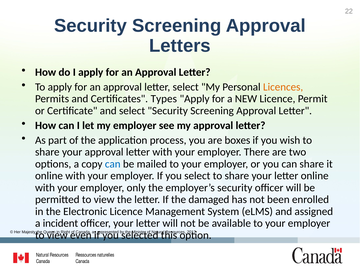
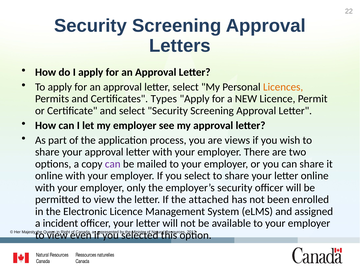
boxes: boxes -> views (237, 140)
can colour: blue -> purple (113, 164)
damaged: damaged -> attached (209, 200)
